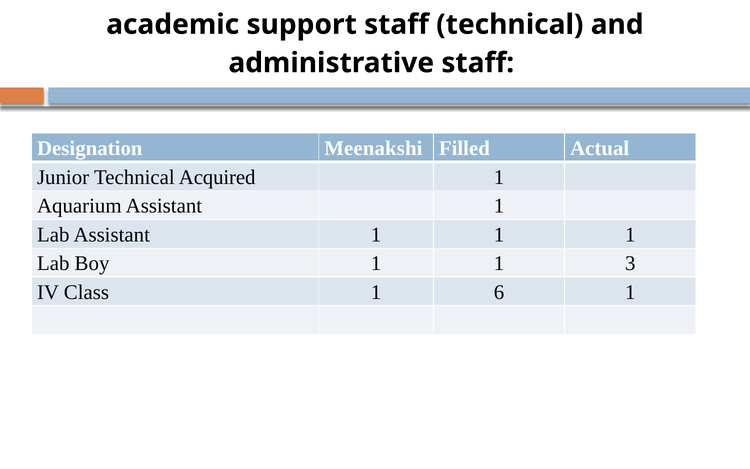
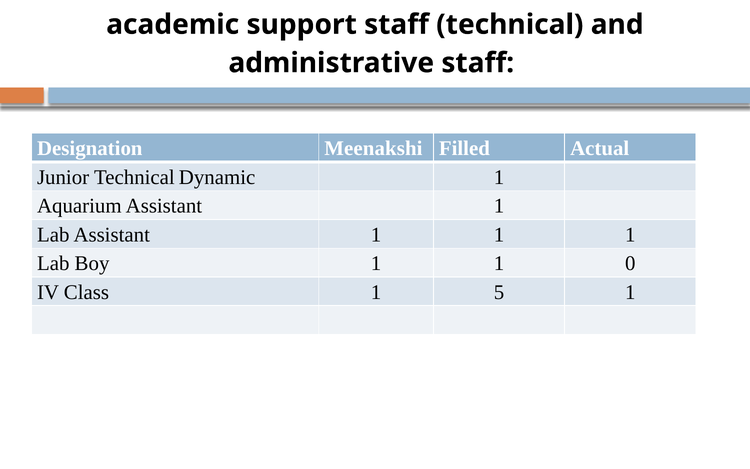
Acquired: Acquired -> Dynamic (217, 177)
3: 3 -> 0 (630, 263)
6: 6 -> 5 (499, 292)
